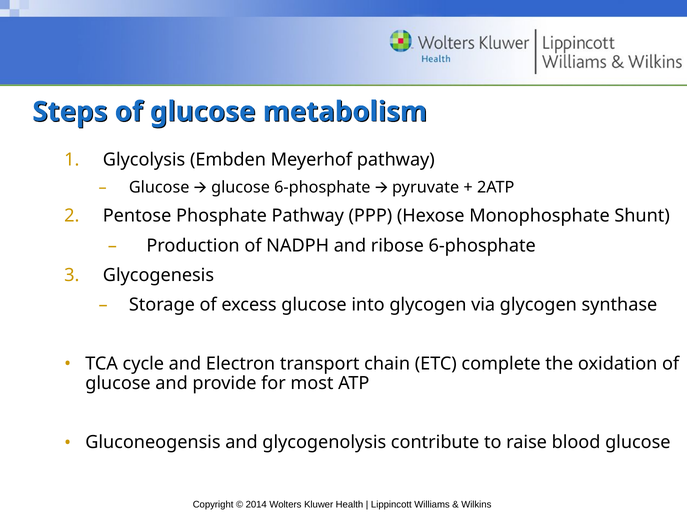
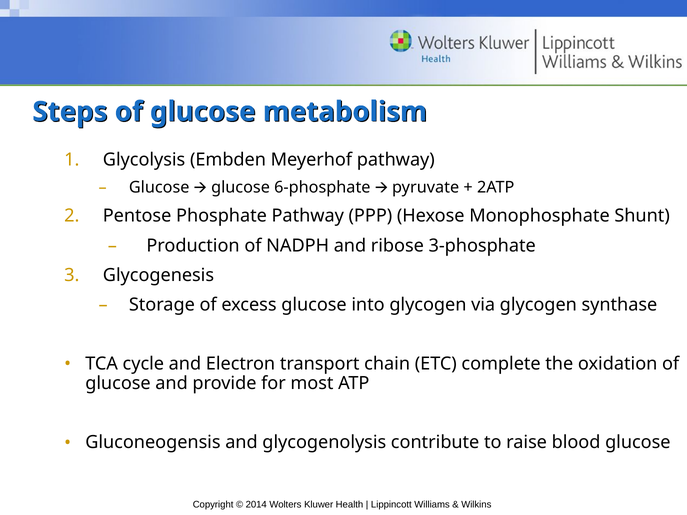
ribose 6-phosphate: 6-phosphate -> 3-phosphate (482, 246)
